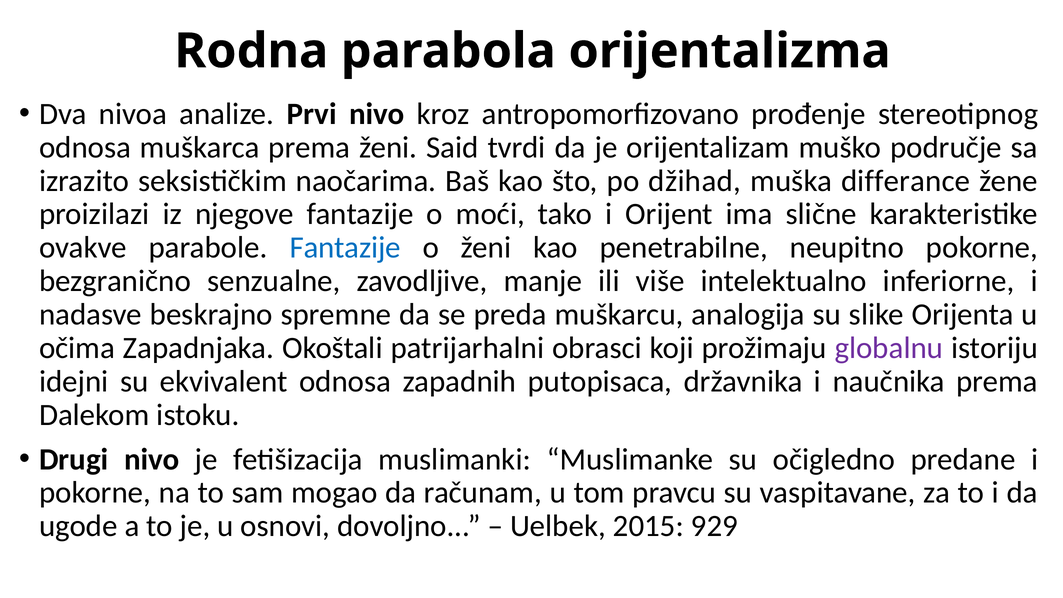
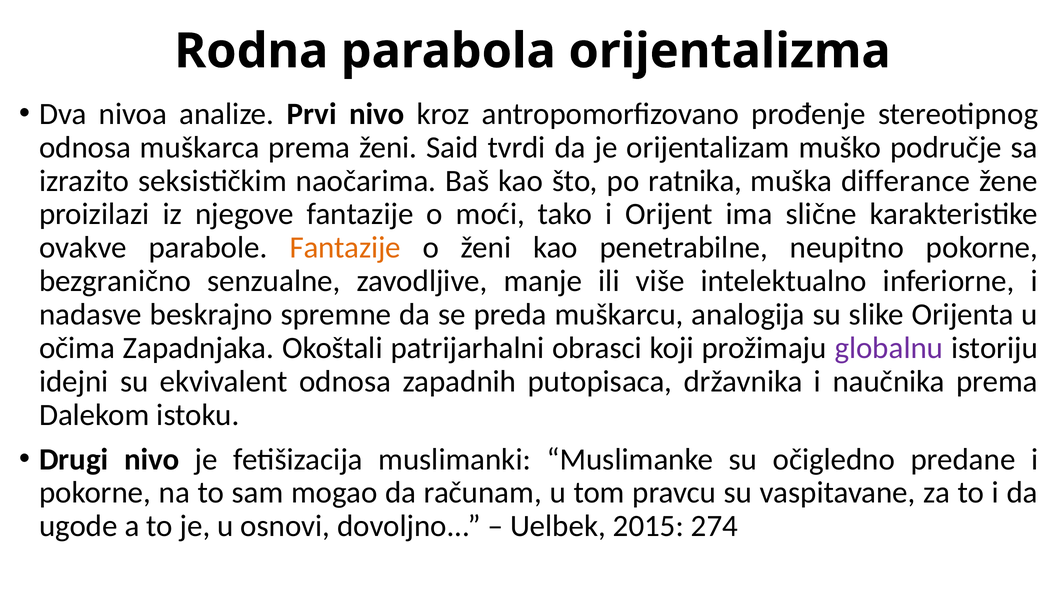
džihad: džihad -> ratnika (695, 181)
Fantazije colour: blue -> orange (345, 248)
929: 929 -> 274 (714, 526)
